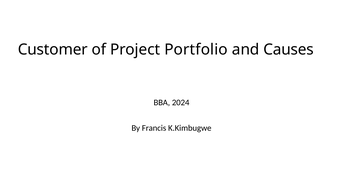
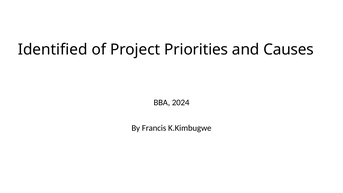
Customer: Customer -> Identified (53, 50)
Portfolio: Portfolio -> Priorities (196, 50)
